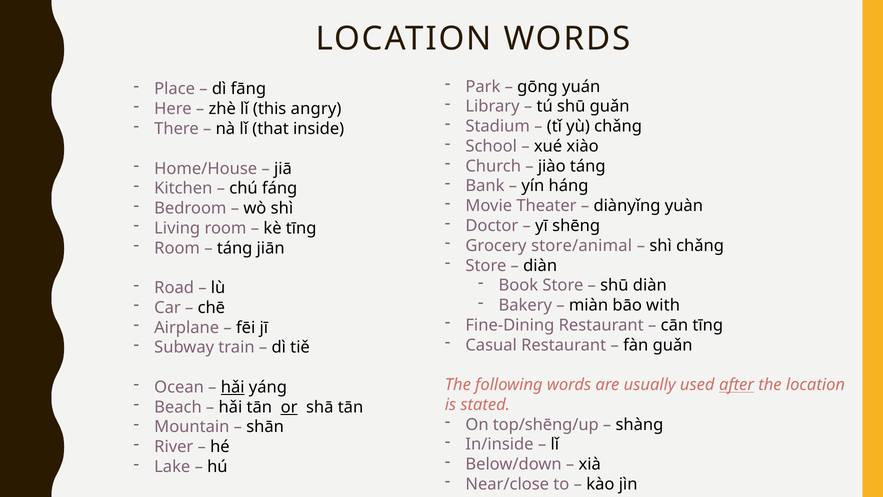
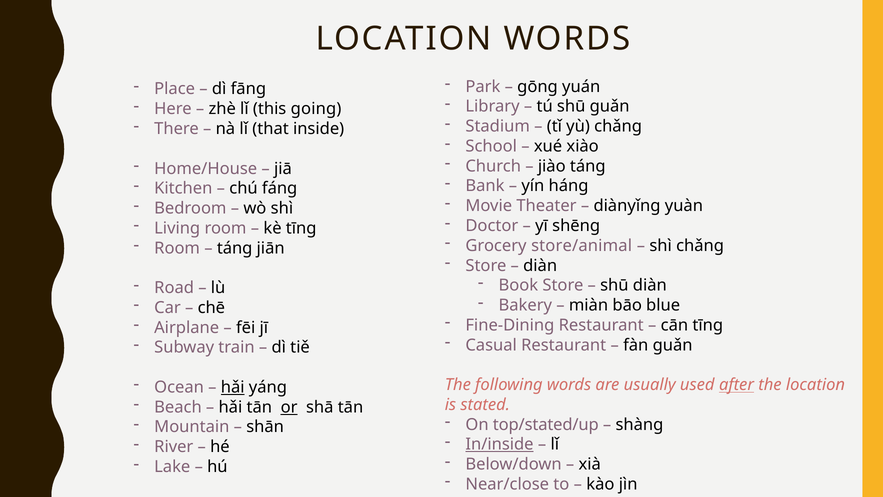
angry: angry -> going (316, 109)
with: with -> blue (663, 305)
top/shēng/up: top/shēng/up -> top/stated/up (546, 424)
In/inside underline: none -> present (500, 444)
